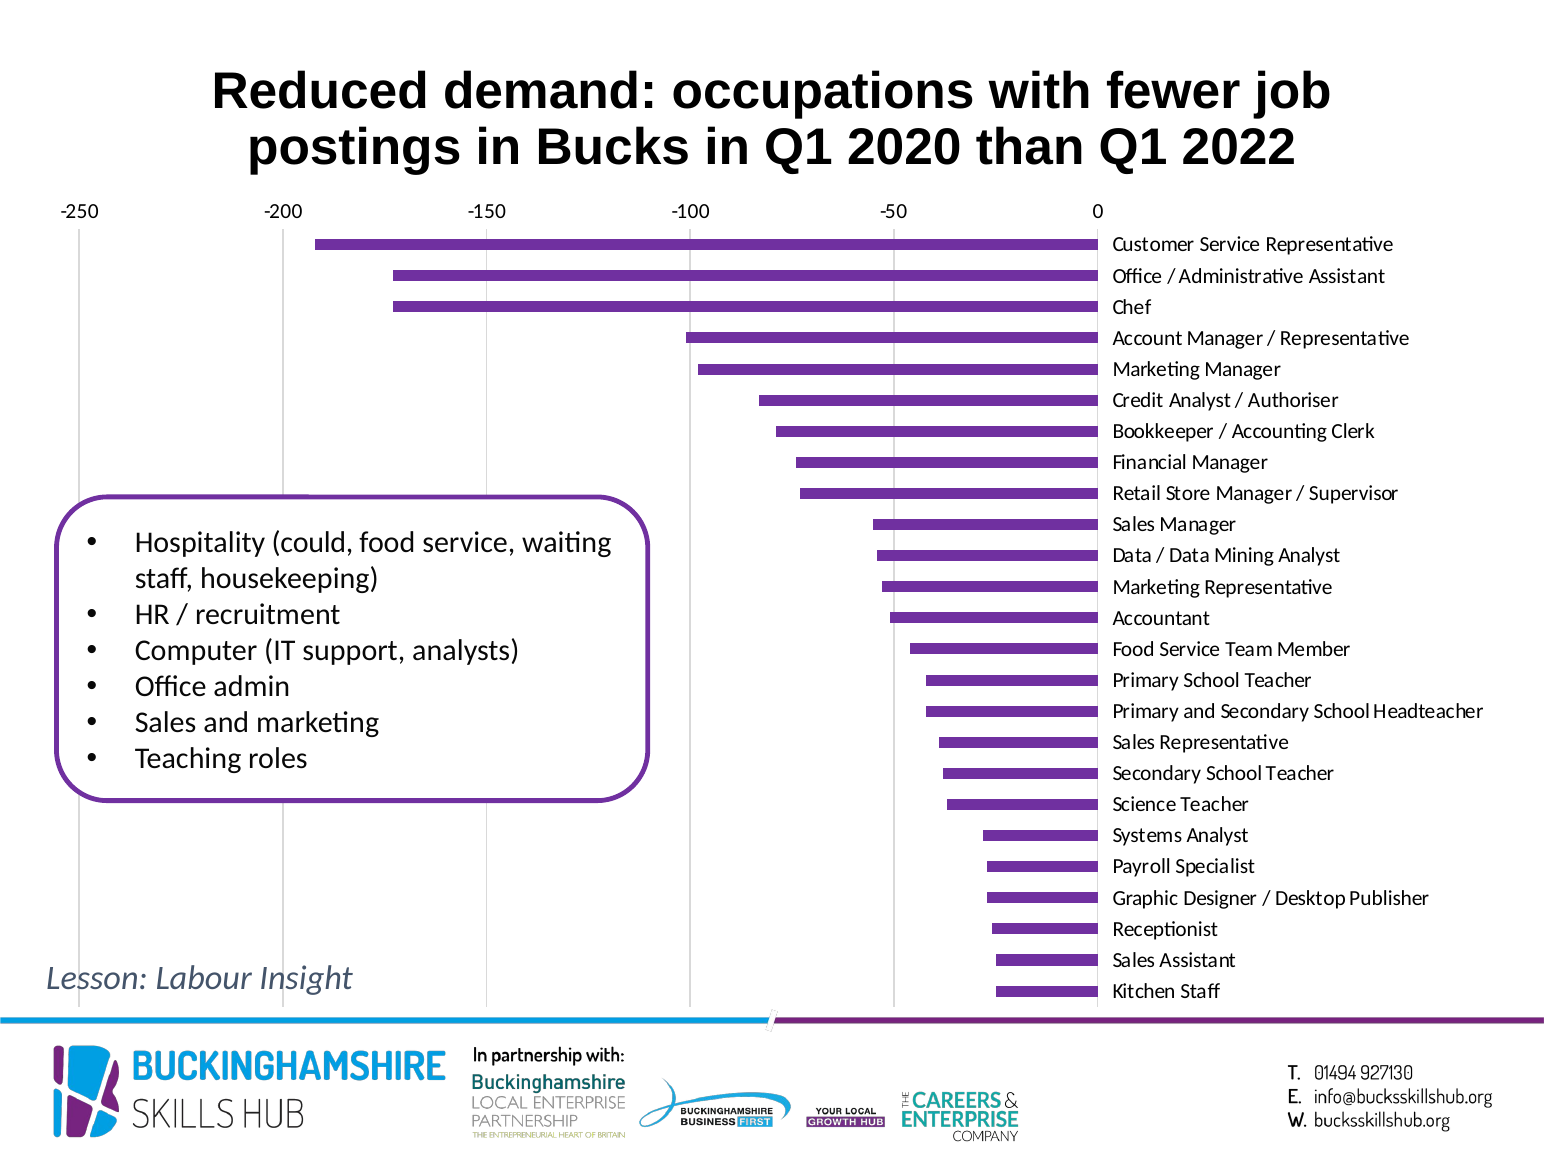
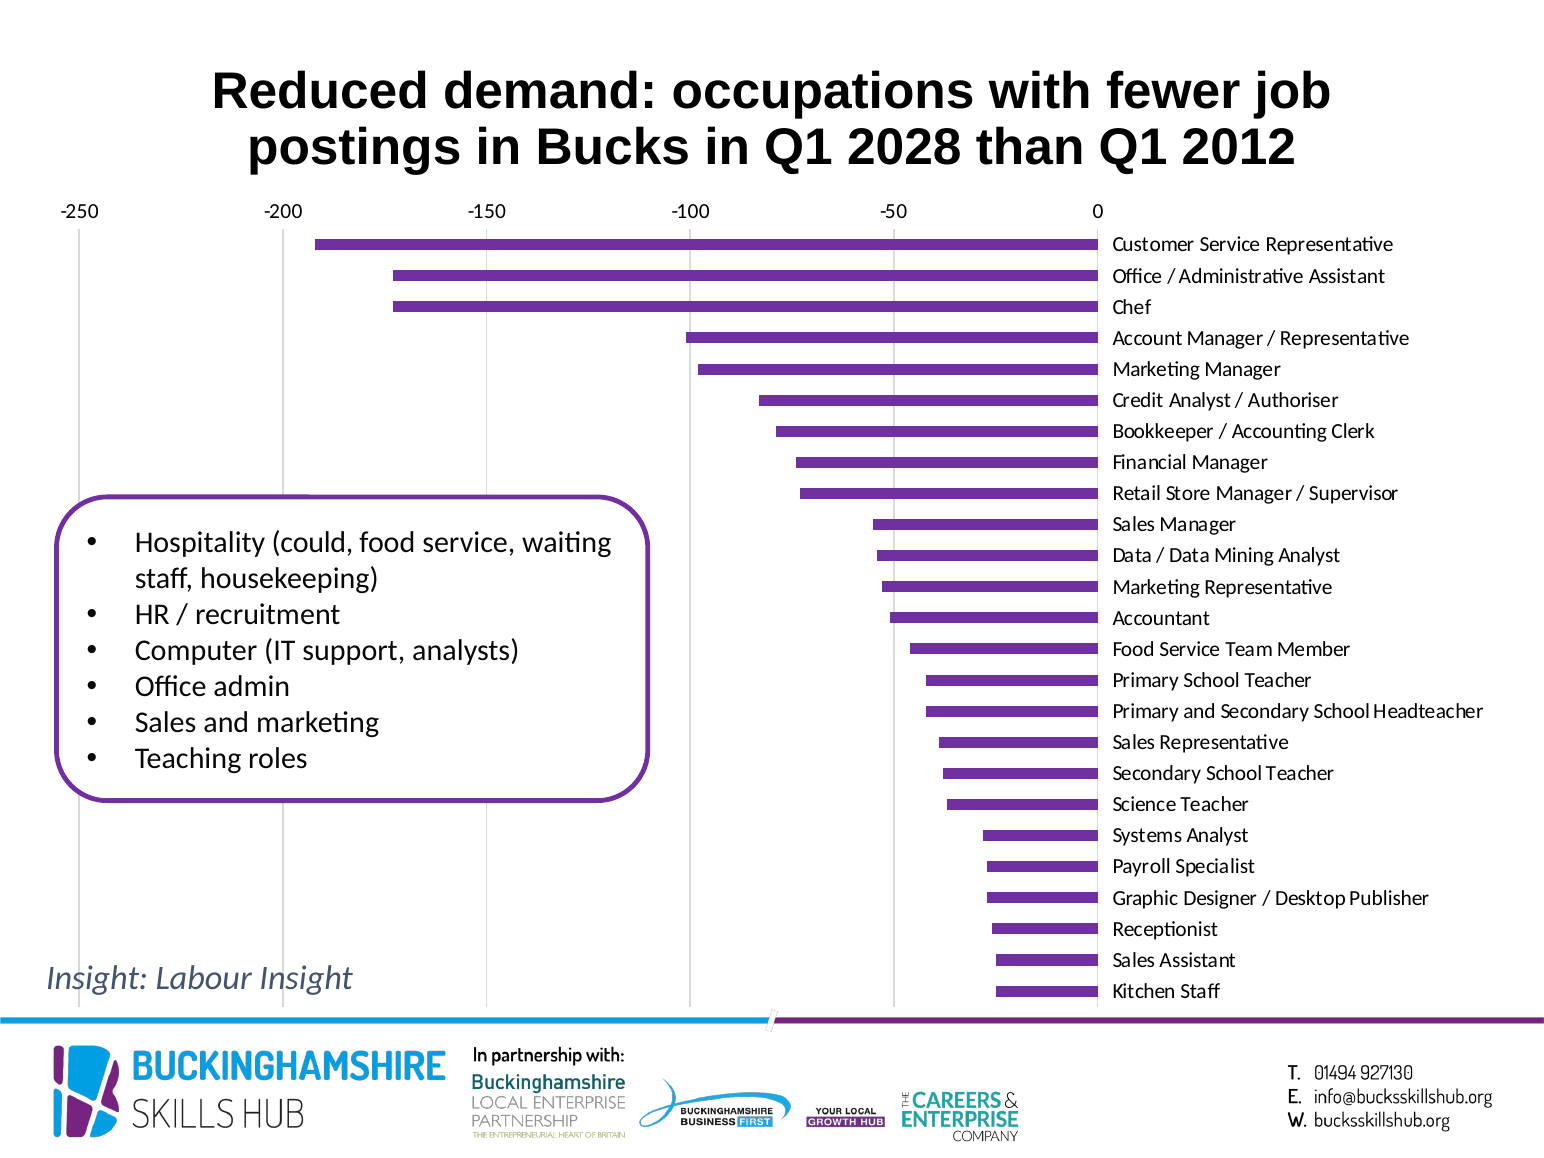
2020: 2020 -> 2028 (904, 147)
2022: 2022 -> 2012 (1239, 147)
Lesson: Lesson -> Insight (97, 978)
